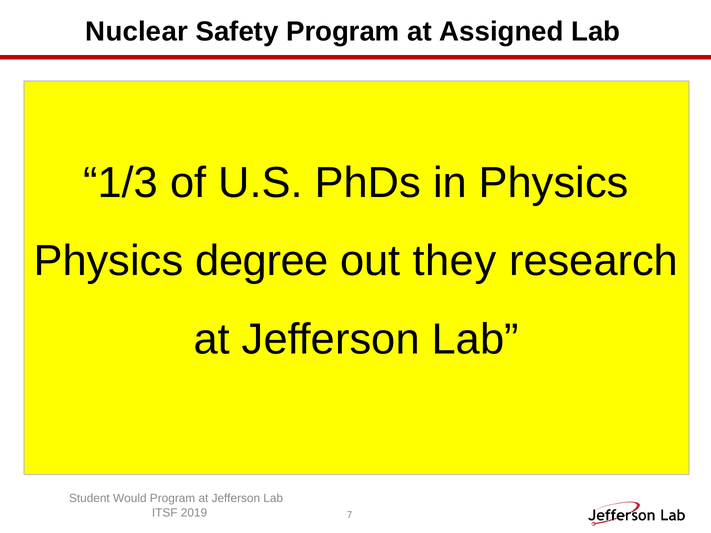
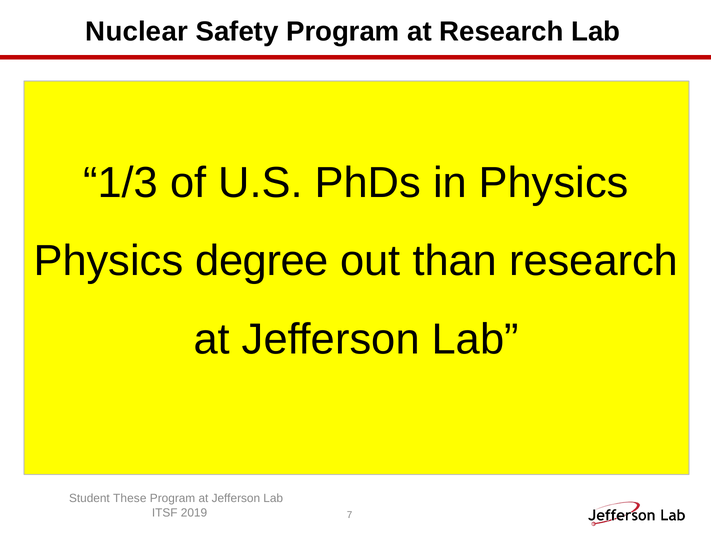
at Assigned: Assigned -> Research (502, 32)
they: they -> than (455, 261)
Would: Would -> These (130, 499)
